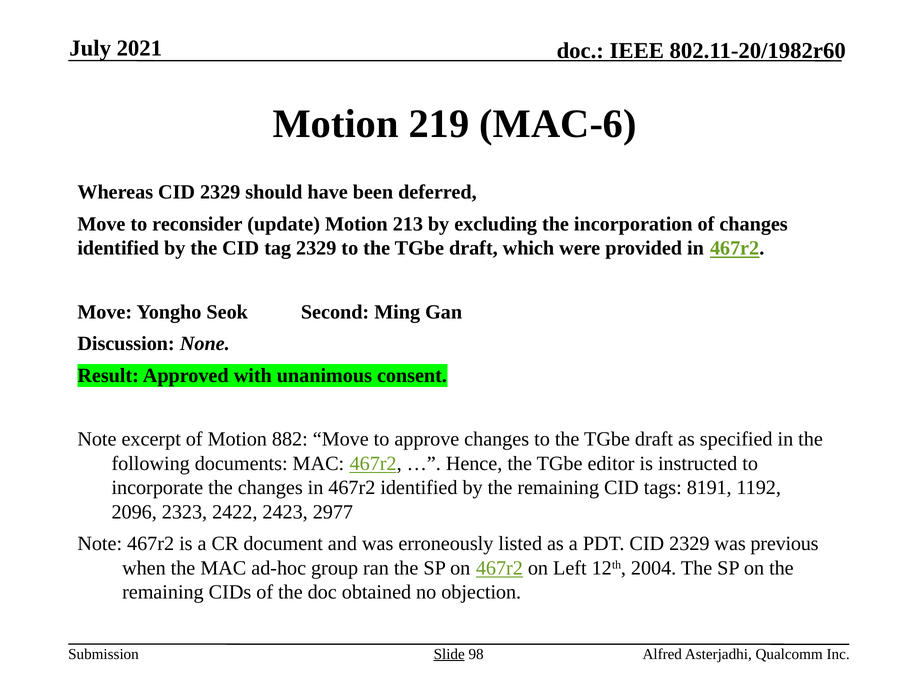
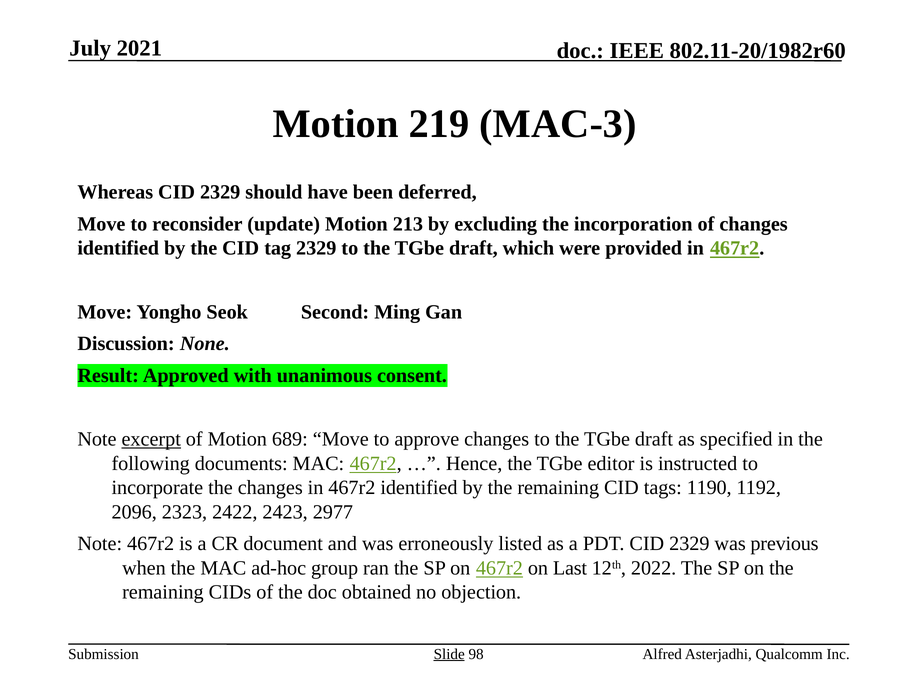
MAC-6: MAC-6 -> MAC-3 (558, 124)
excerpt underline: none -> present (151, 440)
882: 882 -> 689 (290, 440)
8191: 8191 -> 1190 (709, 488)
Left: Left -> Last (570, 568)
2004: 2004 -> 2022 (654, 568)
